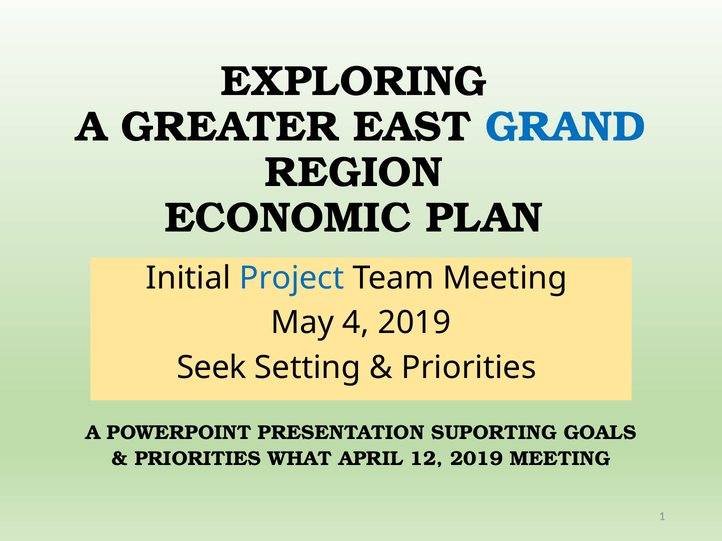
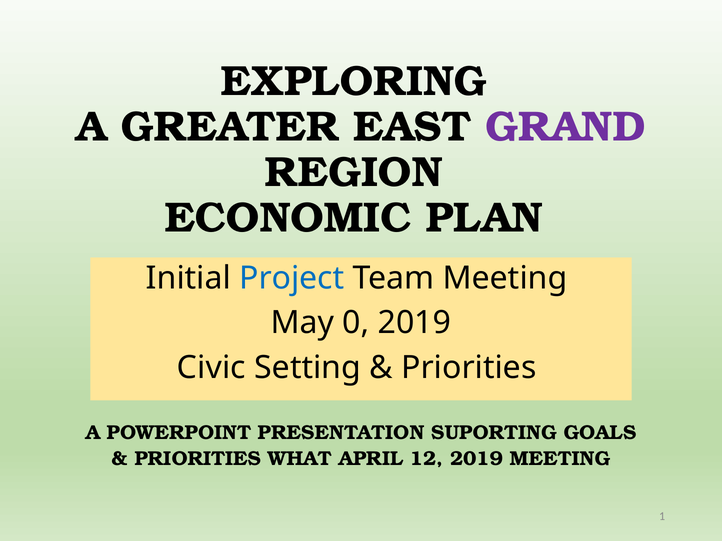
GRAND colour: blue -> purple (565, 127)
4: 4 -> 0 (356, 323)
Seek: Seek -> Civic (211, 368)
